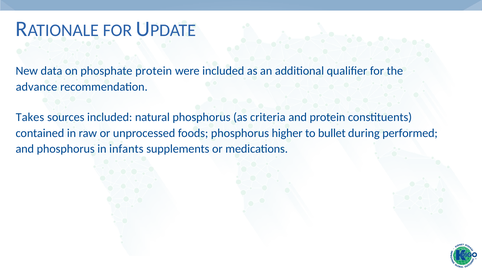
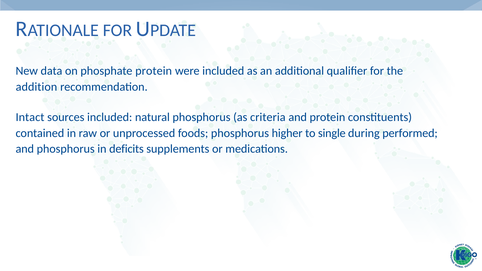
advance: advance -> addition (36, 87)
Takes: Takes -> Intact (30, 117)
bullet: bullet -> single (332, 133)
infants: infants -> deficits (126, 149)
